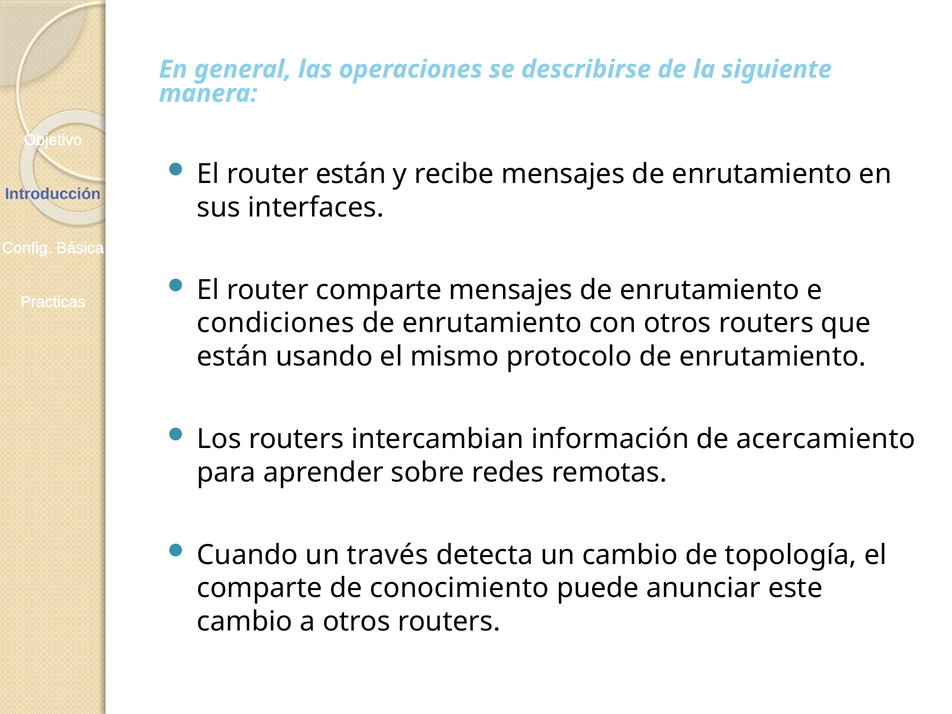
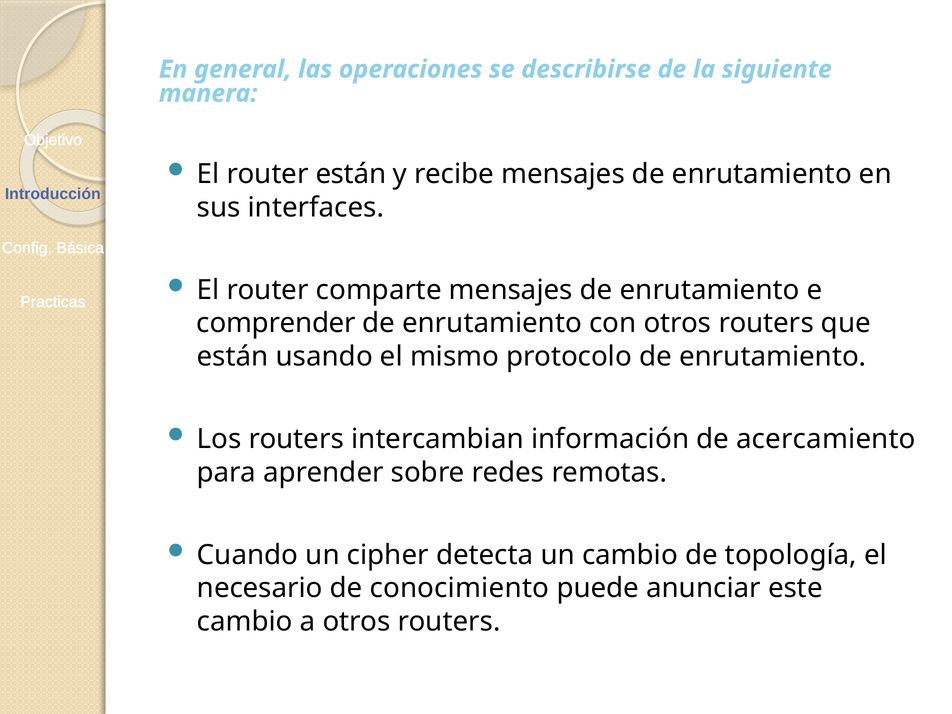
condiciones: condiciones -> comprender (276, 323)
través: través -> cipher (388, 555)
comparte: comparte -> necesario (260, 588)
